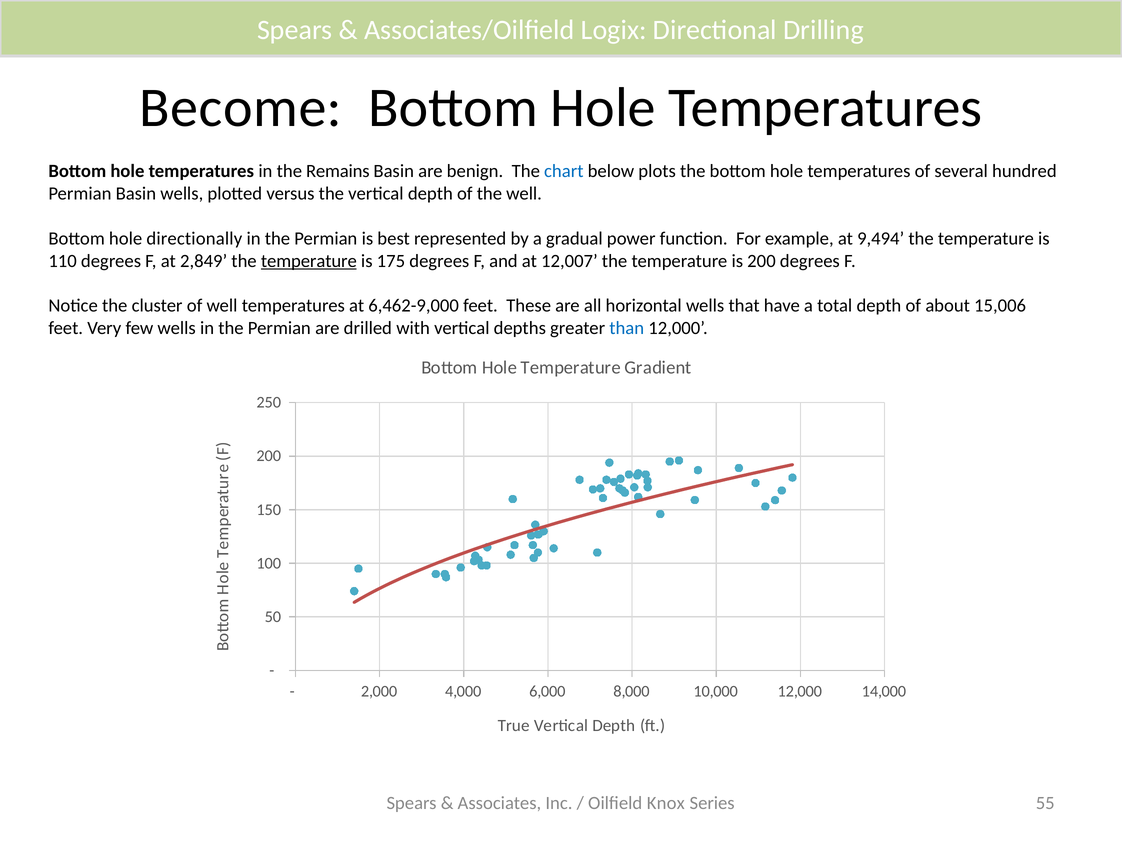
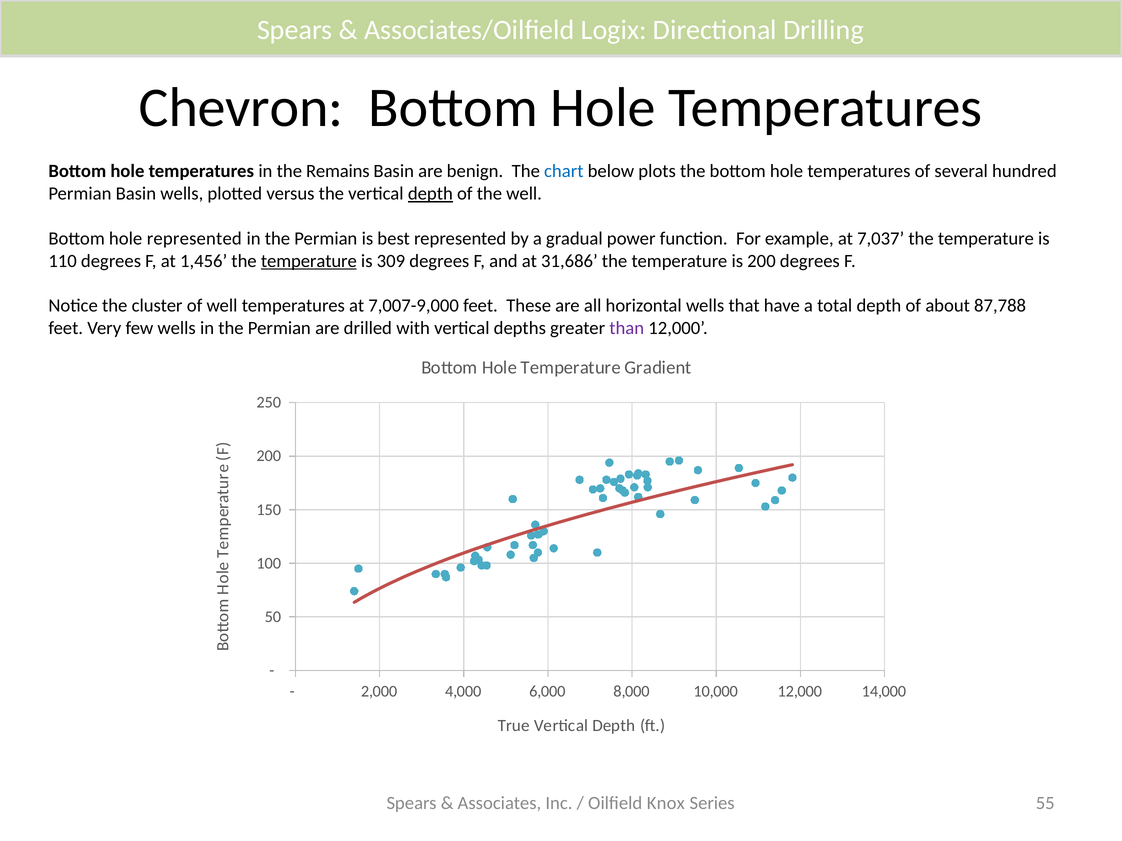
Become: Become -> Chevron (241, 108)
depth underline: none -> present (430, 194)
hole directionally: directionally -> represented (194, 239)
9,494: 9,494 -> 7,037 (881, 239)
2,849: 2,849 -> 1,456 (204, 261)
175: 175 -> 309 (391, 261)
12,007: 12,007 -> 31,686 (569, 261)
6,462-9,000: 6,462-9,000 -> 7,007-9,000 (414, 306)
15,006: 15,006 -> 87,788 (1000, 306)
than colour: blue -> purple (627, 328)
